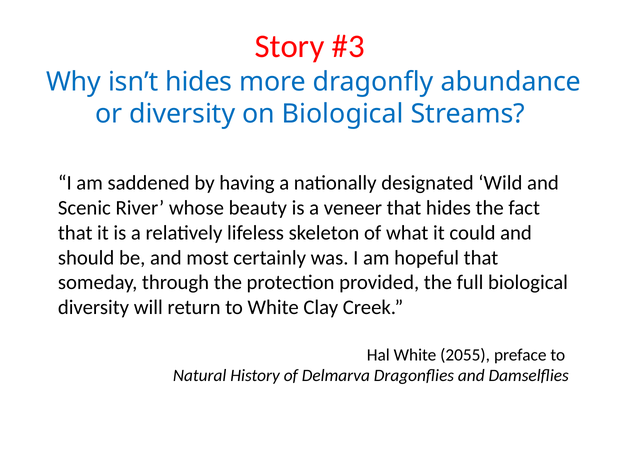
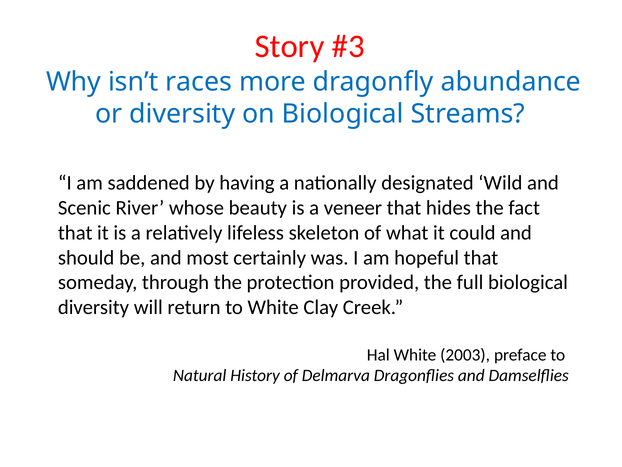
isn’t hides: hides -> races (199, 82)
2055: 2055 -> 2003 (465, 355)
